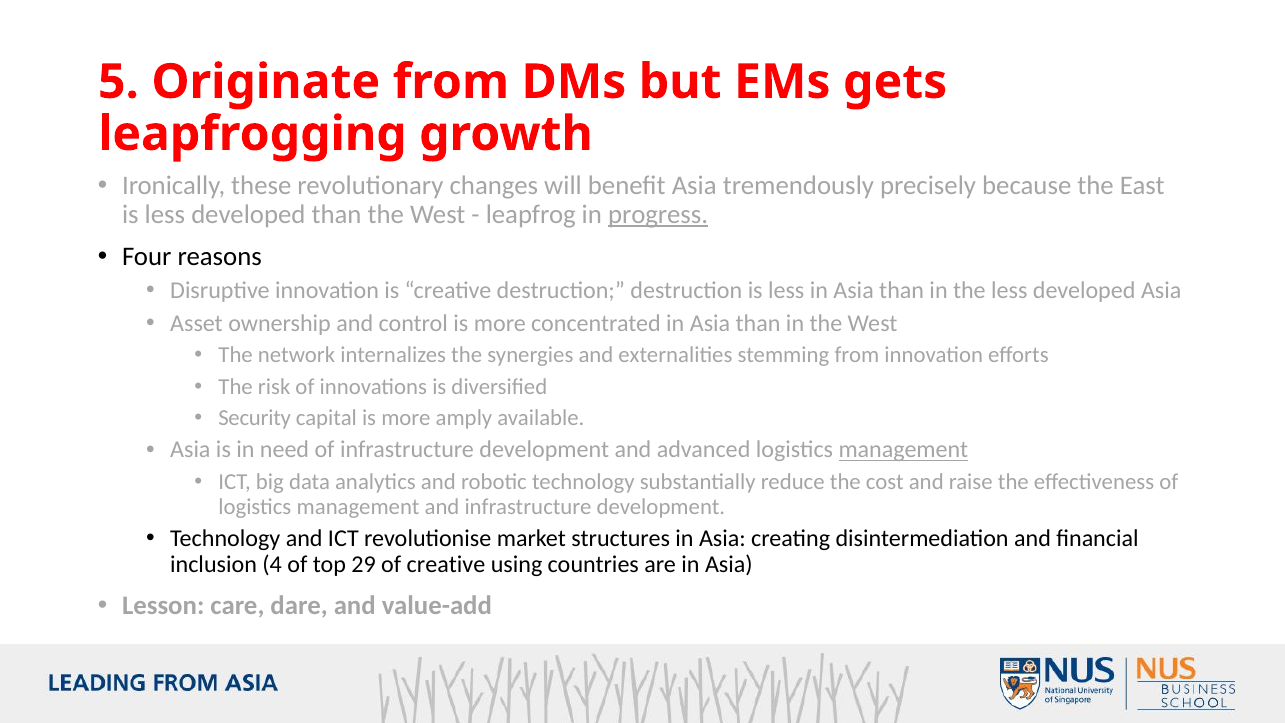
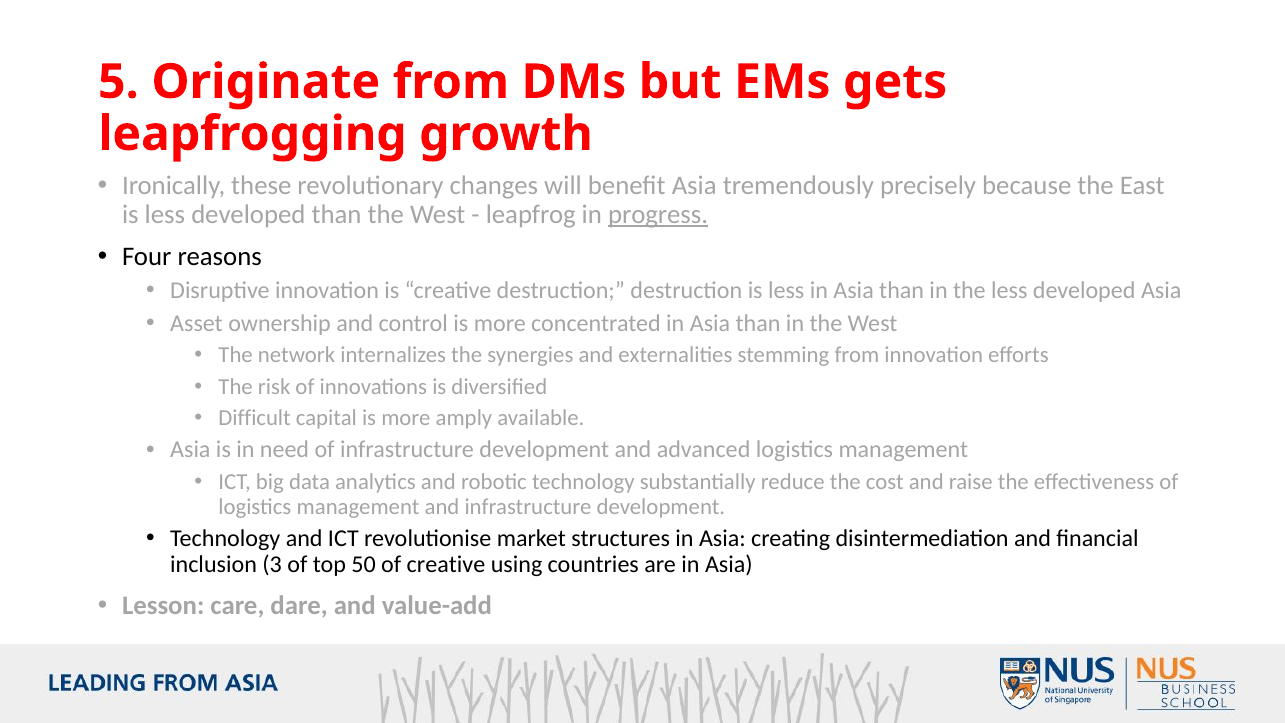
Security: Security -> Difficult (255, 418)
management underline: present -> none (903, 450)
4: 4 -> 3 (272, 564)
29: 29 -> 50 (364, 564)
